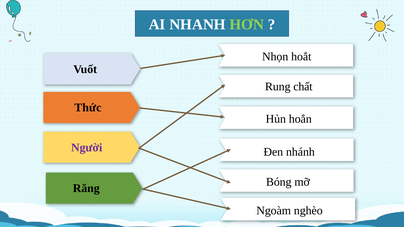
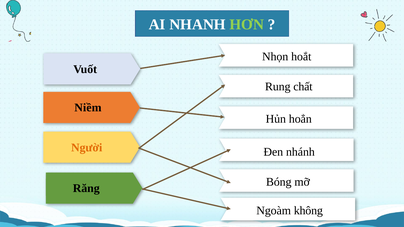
Thức: Thức -> Niềm (88, 108)
Người colour: purple -> orange (87, 148)
nghèo: nghèo -> không (308, 211)
